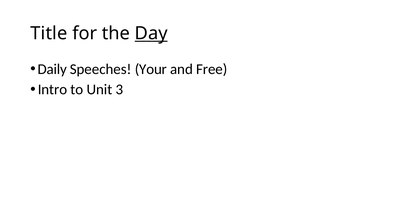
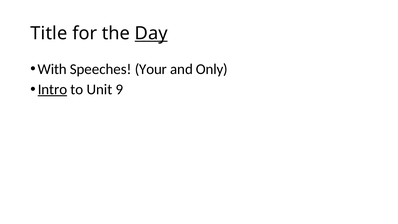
Daily: Daily -> With (52, 69)
Free: Free -> Only (212, 69)
Intro underline: none -> present (52, 89)
3: 3 -> 9 (119, 89)
